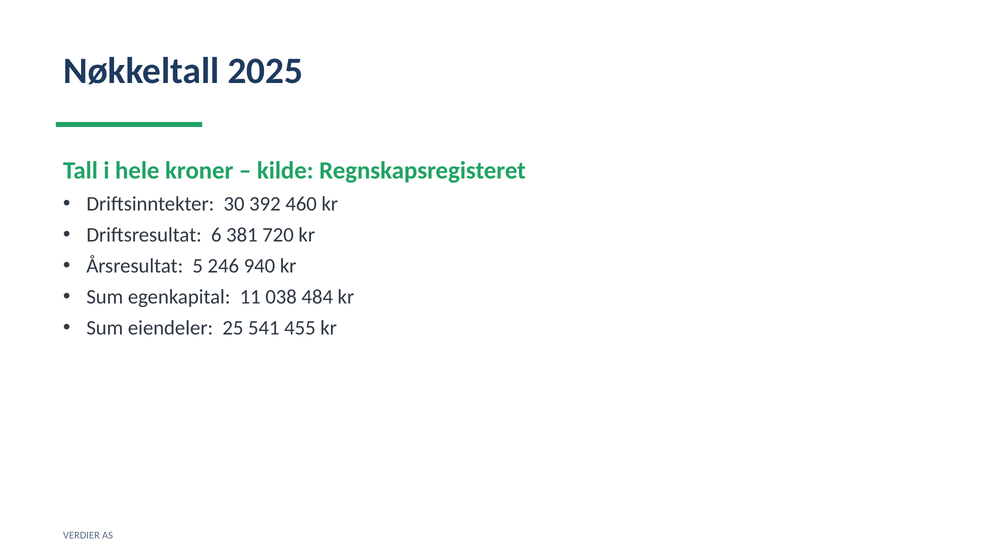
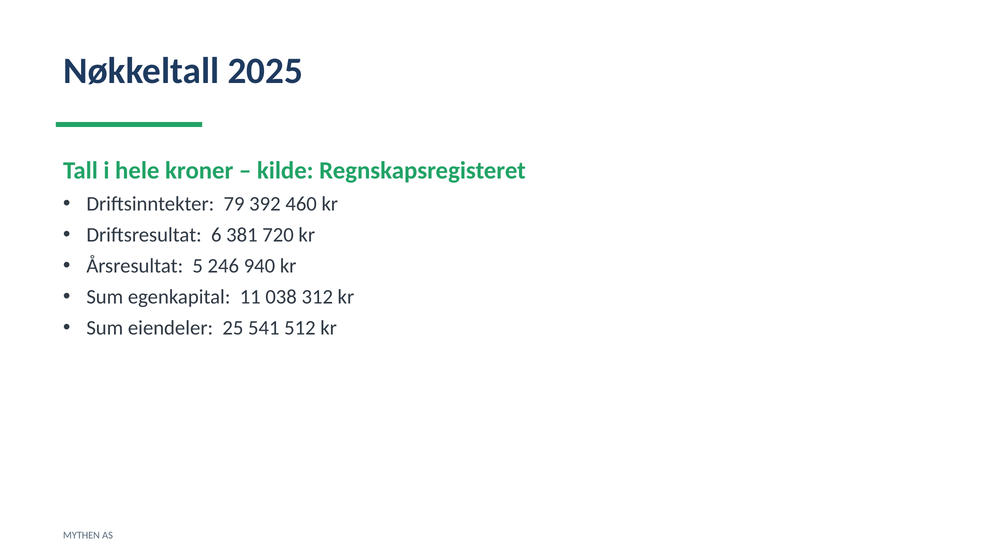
30: 30 -> 79 (234, 204)
484: 484 -> 312 (317, 297)
455: 455 -> 512 (300, 328)
VERDIER: VERDIER -> MYTHEN (82, 535)
